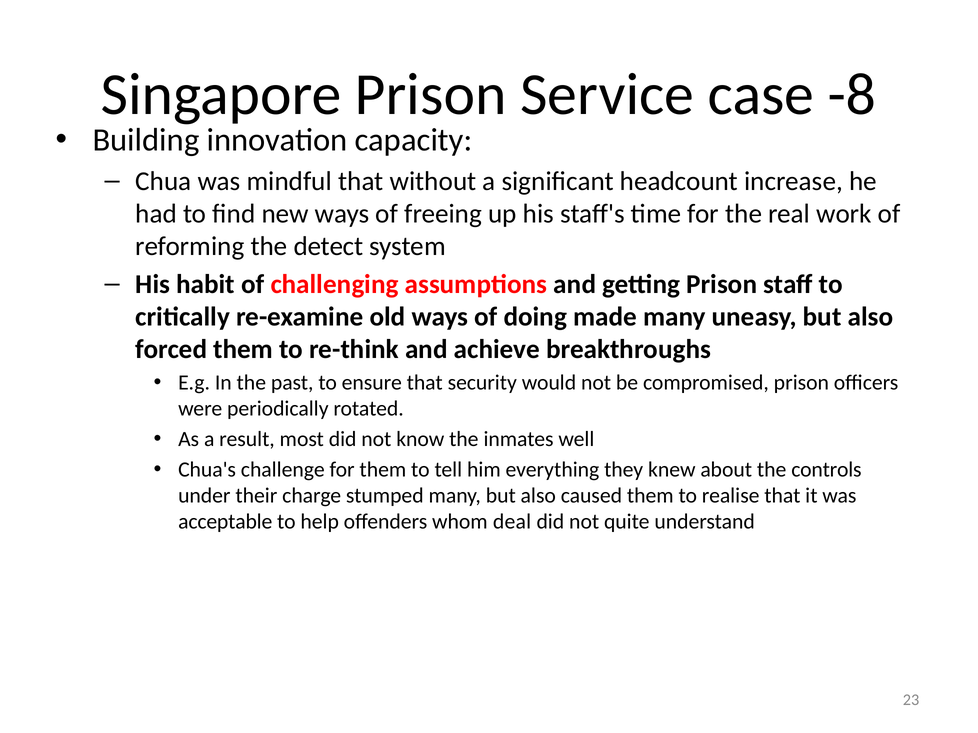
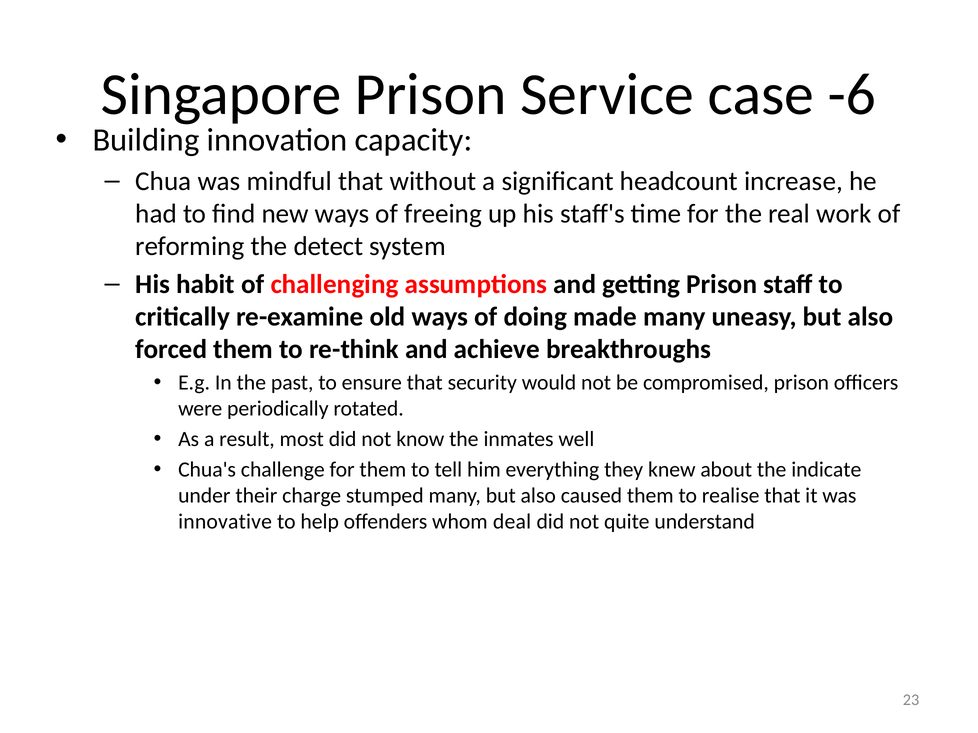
-8: -8 -> -6 (852, 95)
controls: controls -> indicate (826, 470)
acceptable: acceptable -> innovative (225, 522)
